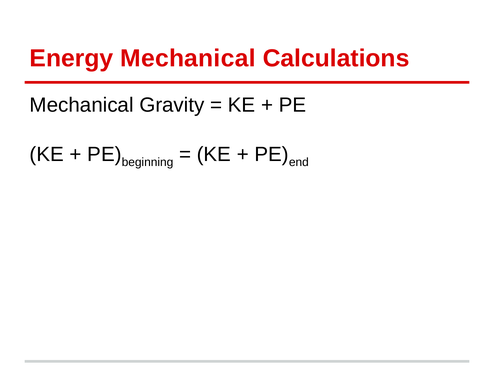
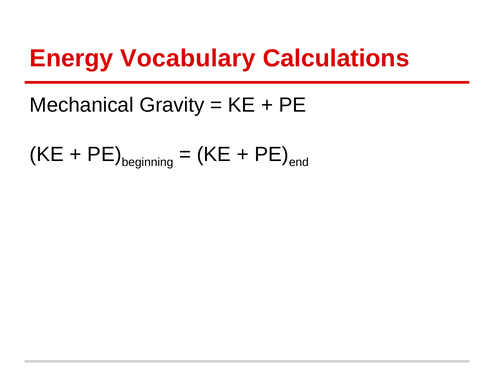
Energy Mechanical: Mechanical -> Vocabulary (188, 59)
